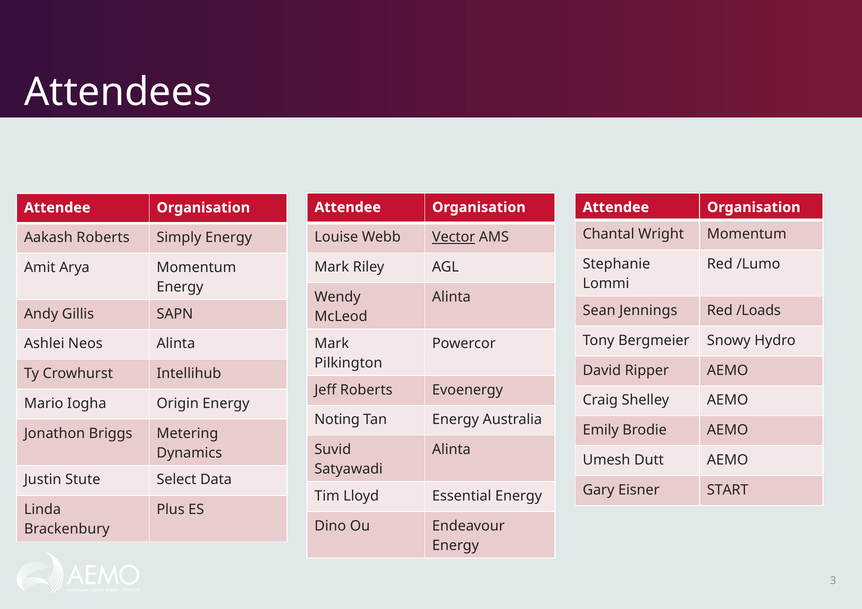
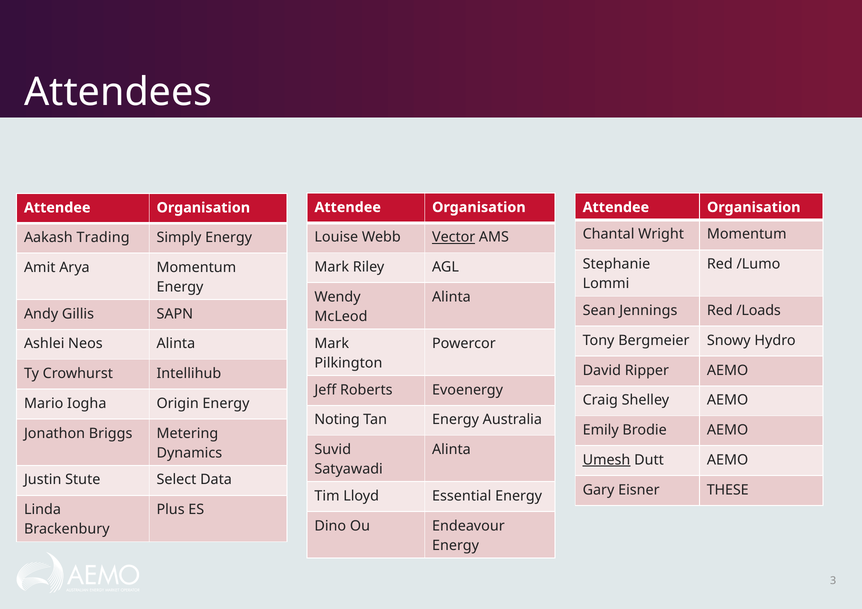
Aakash Roberts: Roberts -> Trading (103, 238)
Umesh underline: none -> present (607, 460)
START: START -> THESE (728, 490)
